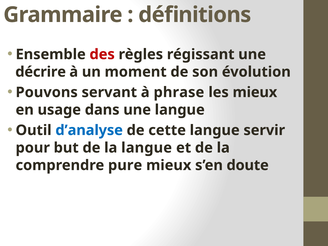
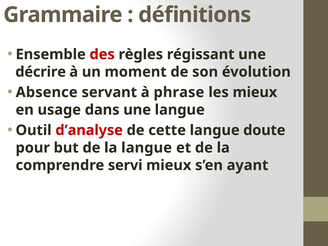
Pouvons: Pouvons -> Absence (47, 92)
d’analyse colour: blue -> red (89, 130)
servir: servir -> doute (264, 130)
pure: pure -> servi (125, 165)
doute: doute -> ayant (248, 165)
